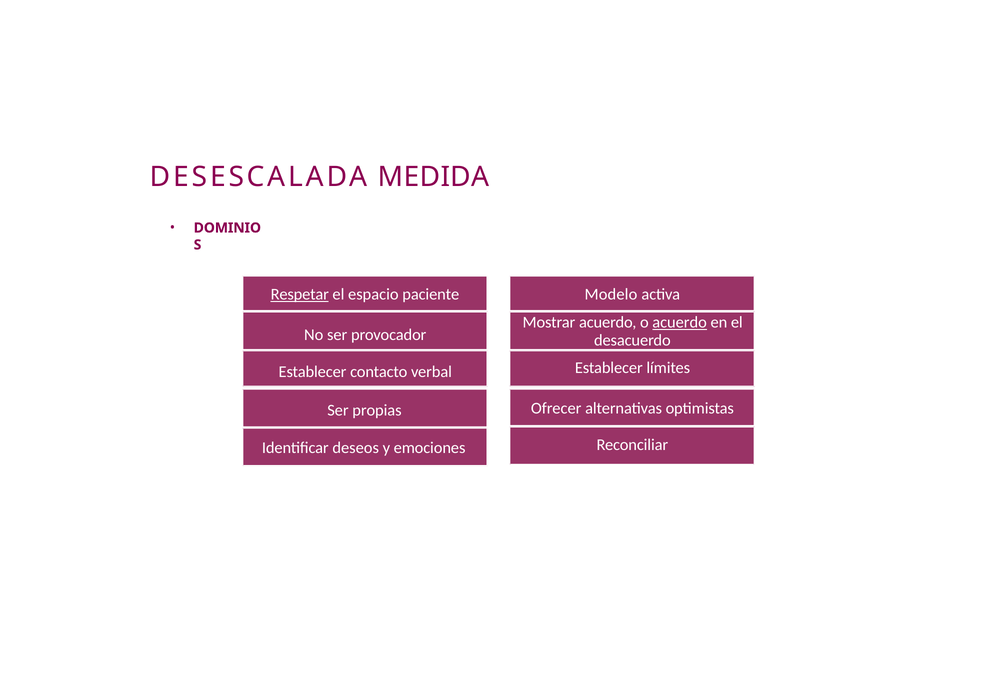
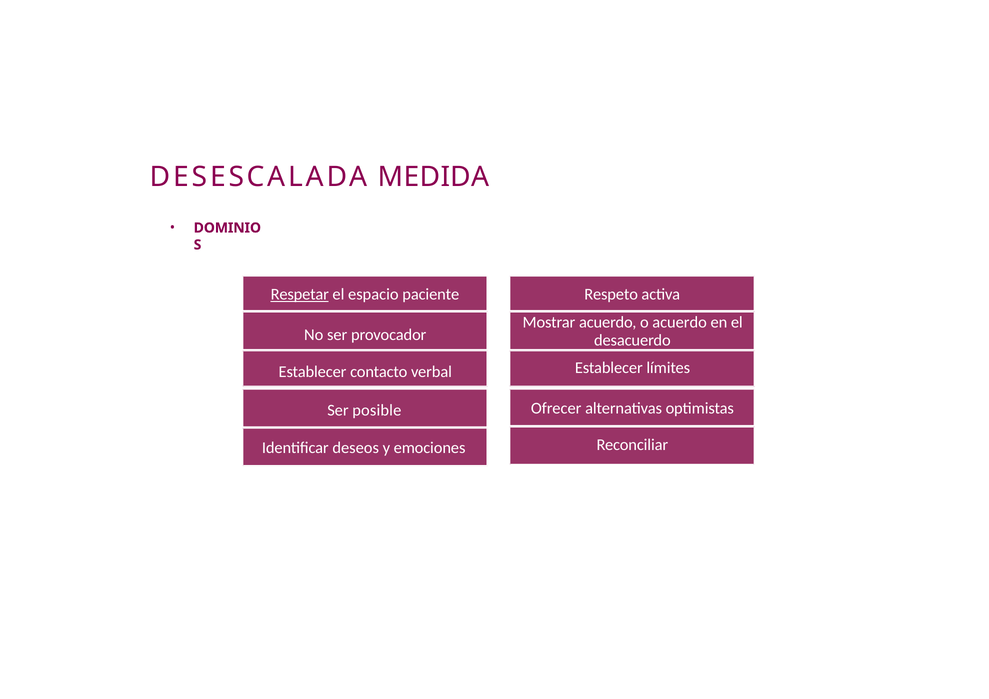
Modelo: Modelo -> Respeto (611, 295)
acuerdo underline: present -> none (680, 322)
propias: propias -> posible (377, 411)
